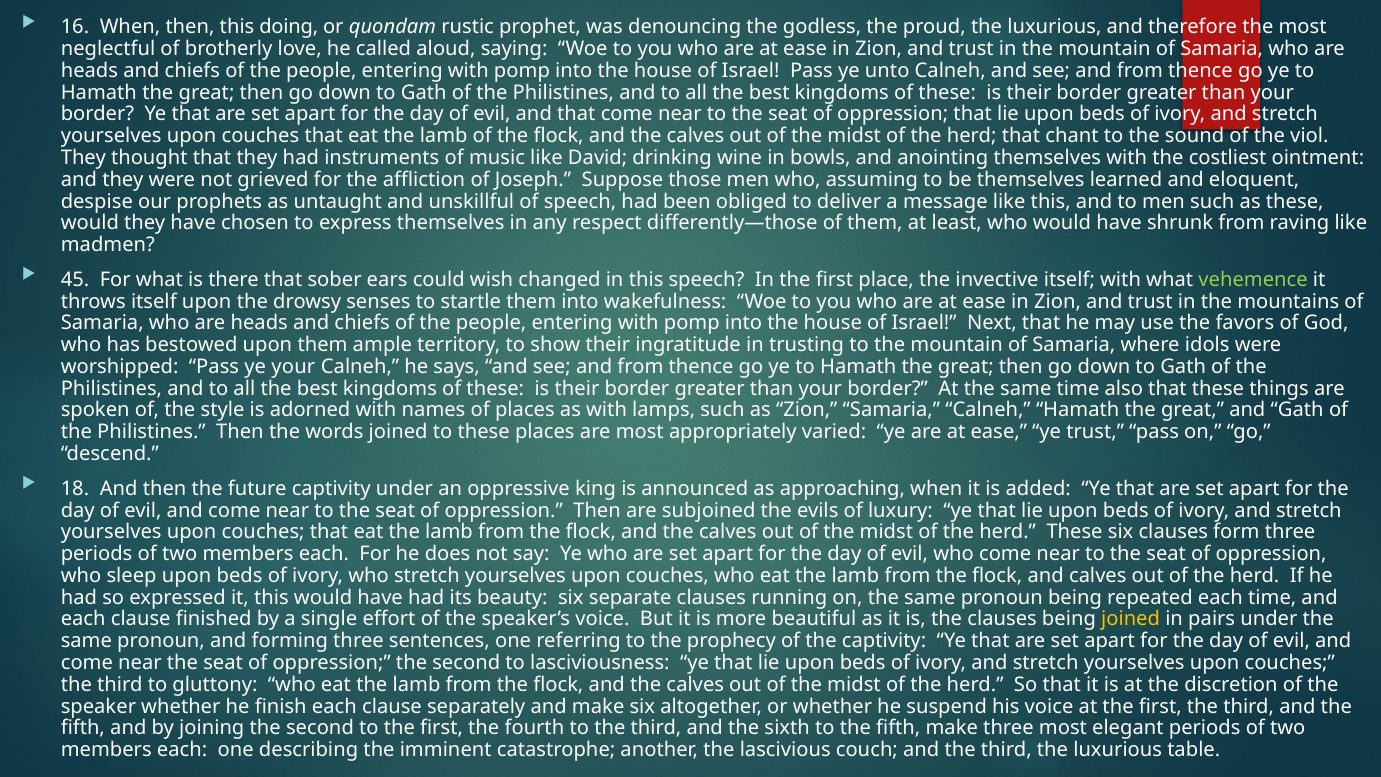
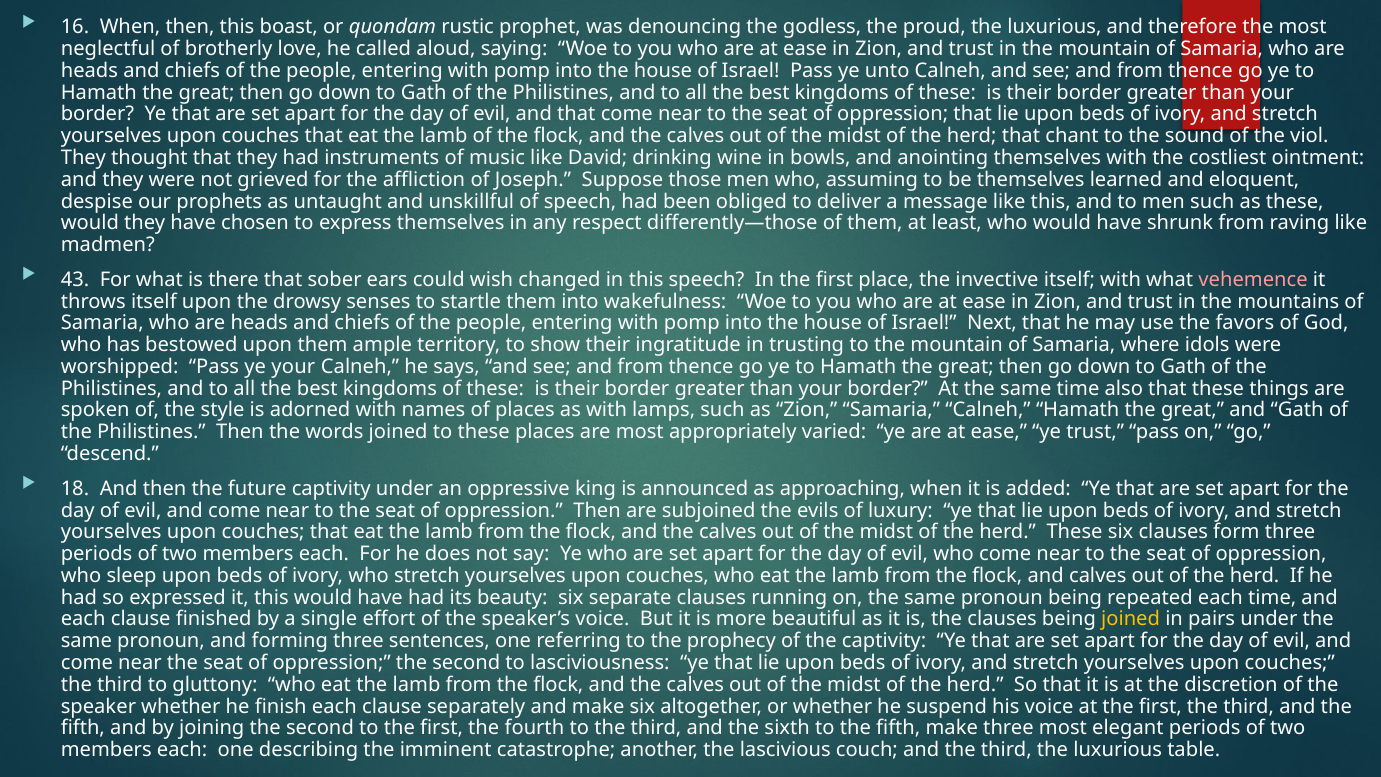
doing: doing -> boast (289, 27)
45: 45 -> 43 (75, 280)
vehemence colour: light green -> pink (1253, 280)
